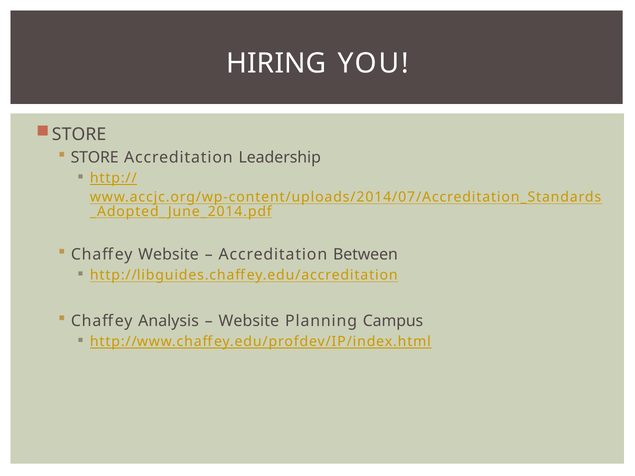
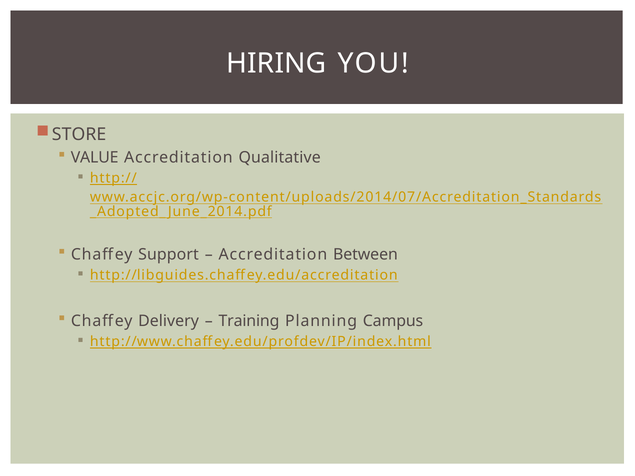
STORE: STORE -> VALUE (95, 158)
Leadership: Leadership -> Qualitative (280, 158)
Chaffey Website: Website -> Support (169, 255)
Analysis: Analysis -> Delivery (169, 321)
Website: Website -> Training (249, 321)
